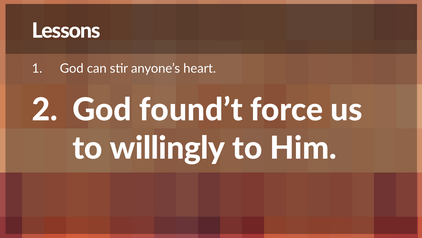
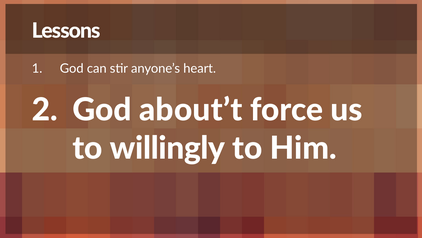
found’t: found’t -> about’t (191, 110)
